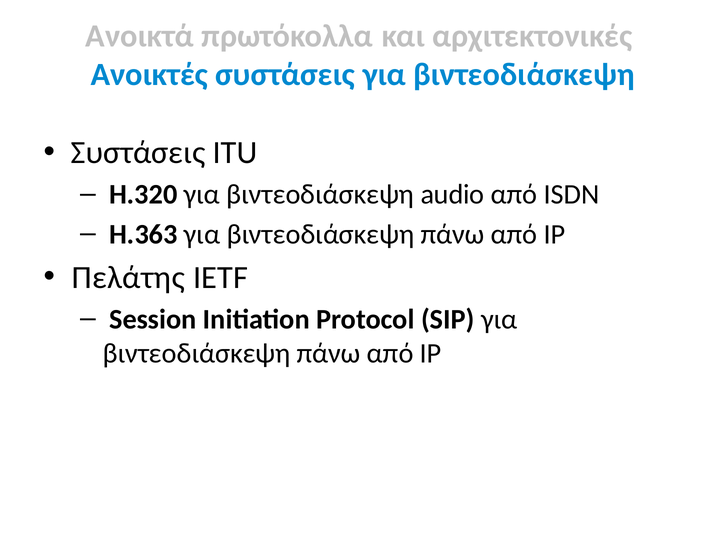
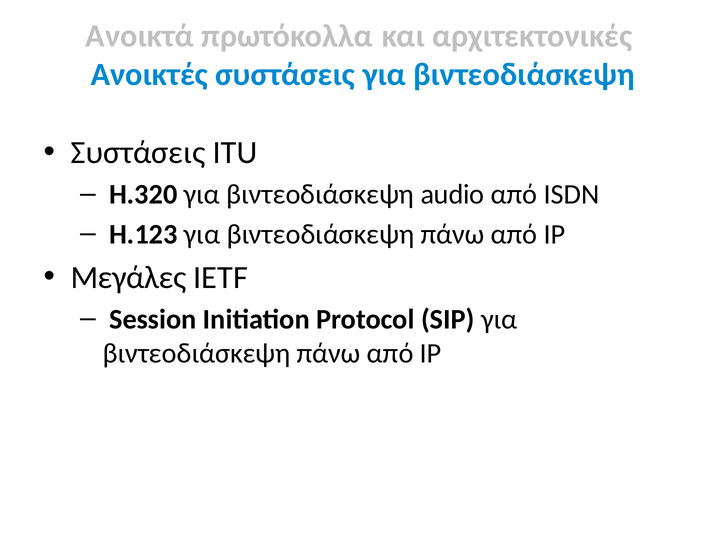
H.363: H.363 -> H.123 (143, 234)
Πελάτης: Πελάτης -> Μεγάλες (129, 277)
